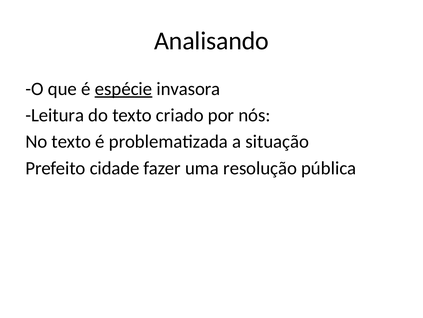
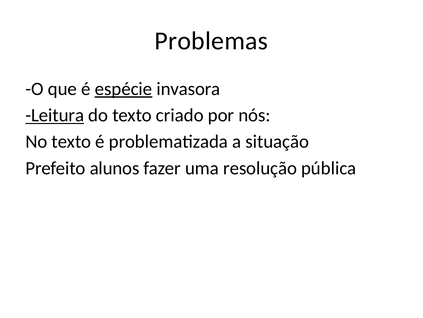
Analisando: Analisando -> Problemas (211, 41)
Leitura underline: none -> present (55, 115)
cidade: cidade -> alunos (115, 168)
